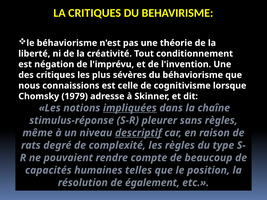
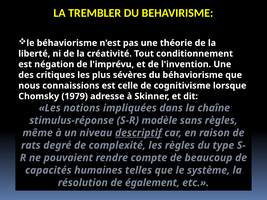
LA CRITIQUES: CRITIQUES -> TREMBLER (95, 13)
impliquées underline: present -> none (130, 108)
pleurer: pleurer -> modèle (159, 121)
position: position -> système (209, 170)
